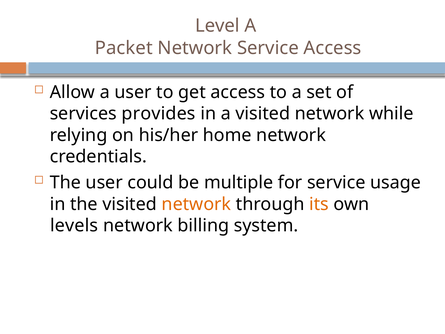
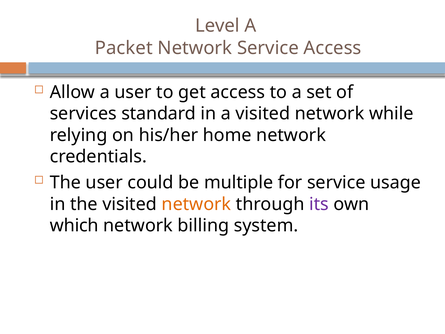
provides: provides -> standard (159, 114)
its colour: orange -> purple (319, 204)
levels: levels -> which (74, 225)
